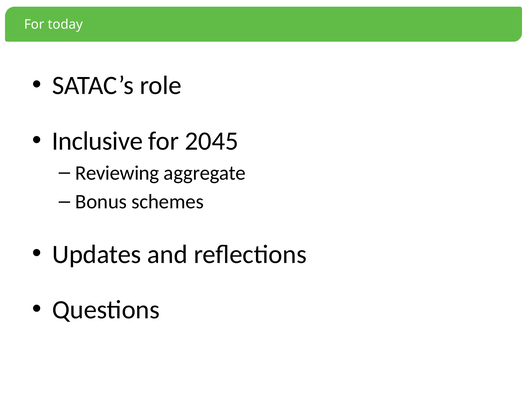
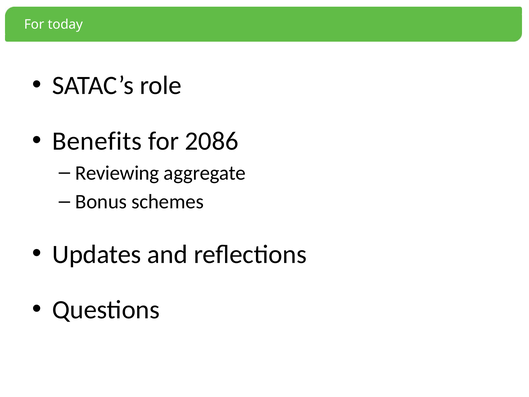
Inclusive: Inclusive -> Benefits (97, 141)
2045: 2045 -> 2086 (212, 141)
